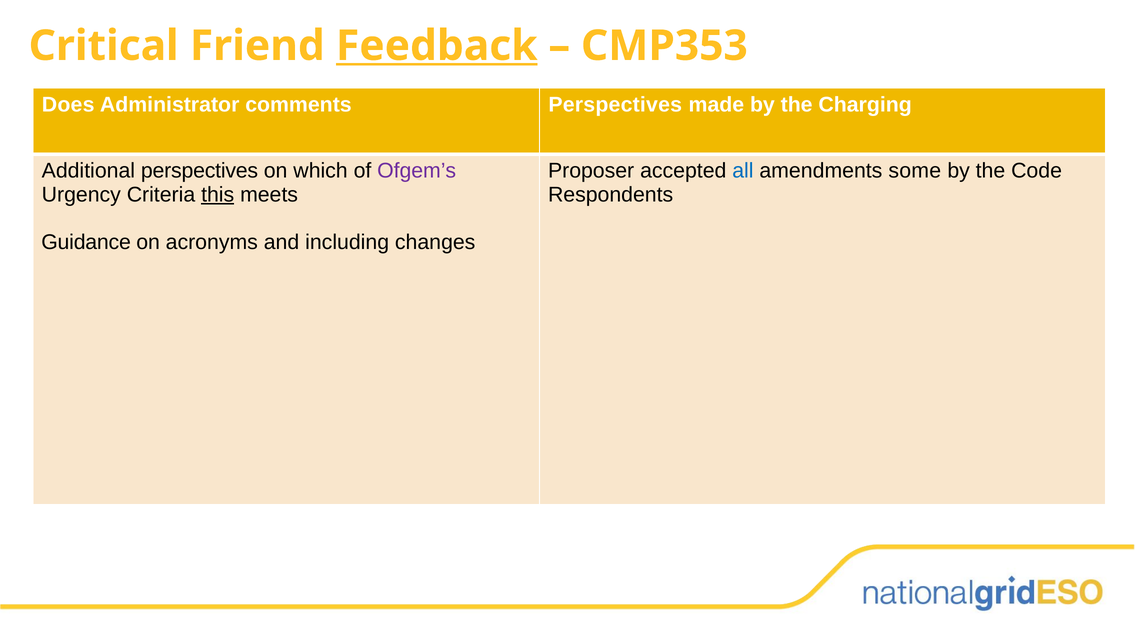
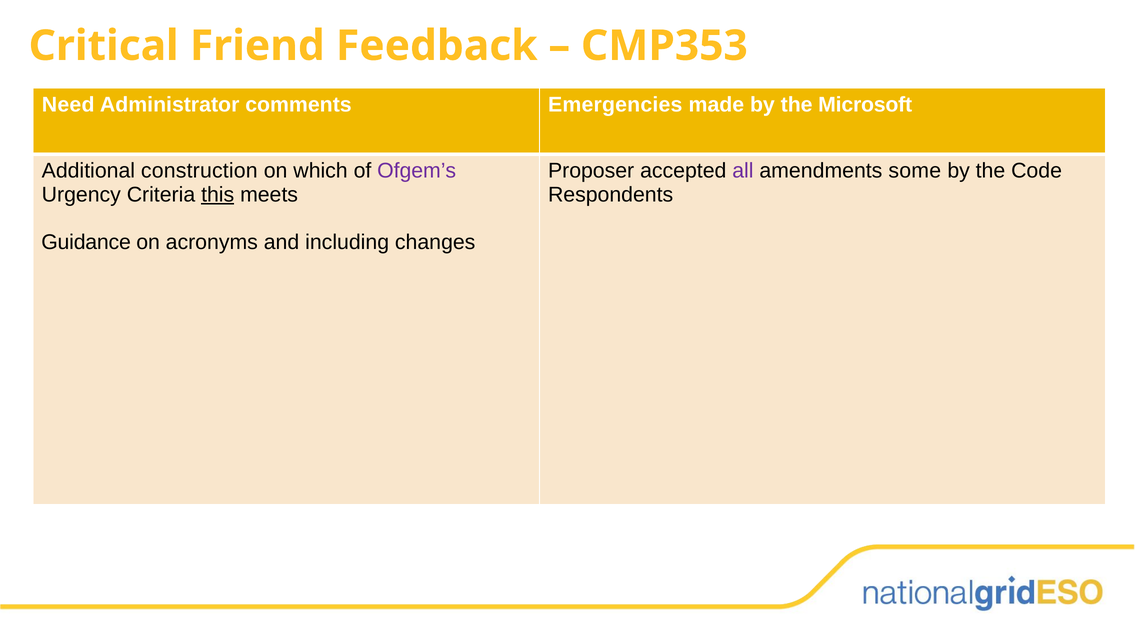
Feedback underline: present -> none (437, 46)
Does: Does -> Need (68, 105)
comments Perspectives: Perspectives -> Emergencies (615, 105)
Charging: Charging -> Microsoft (865, 105)
Additional perspectives: perspectives -> construction (199, 171)
all colour: blue -> purple (743, 171)
